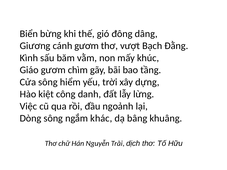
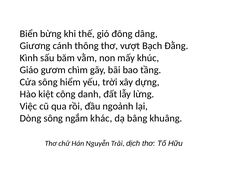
cánh gươm: gươm -> thông (87, 46)
